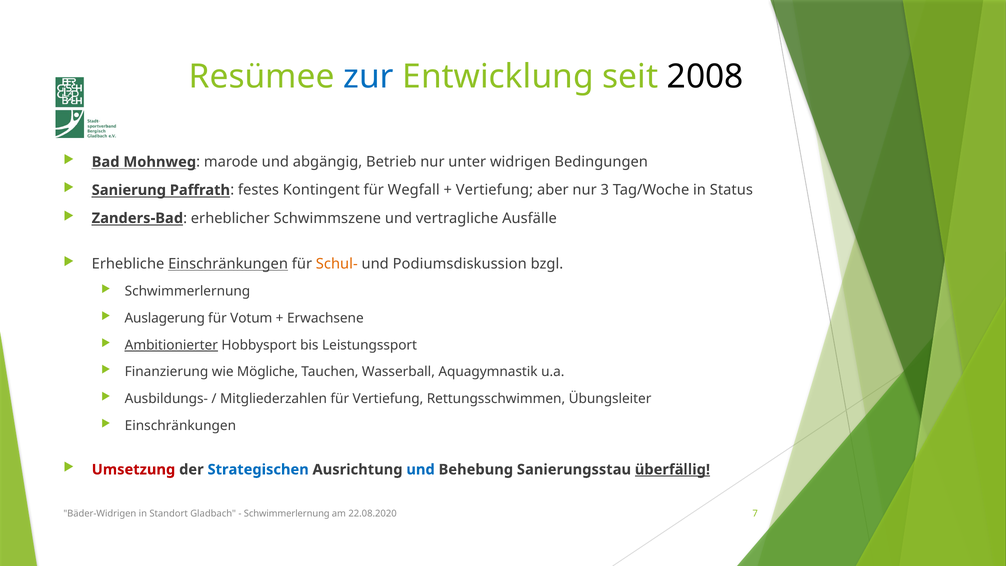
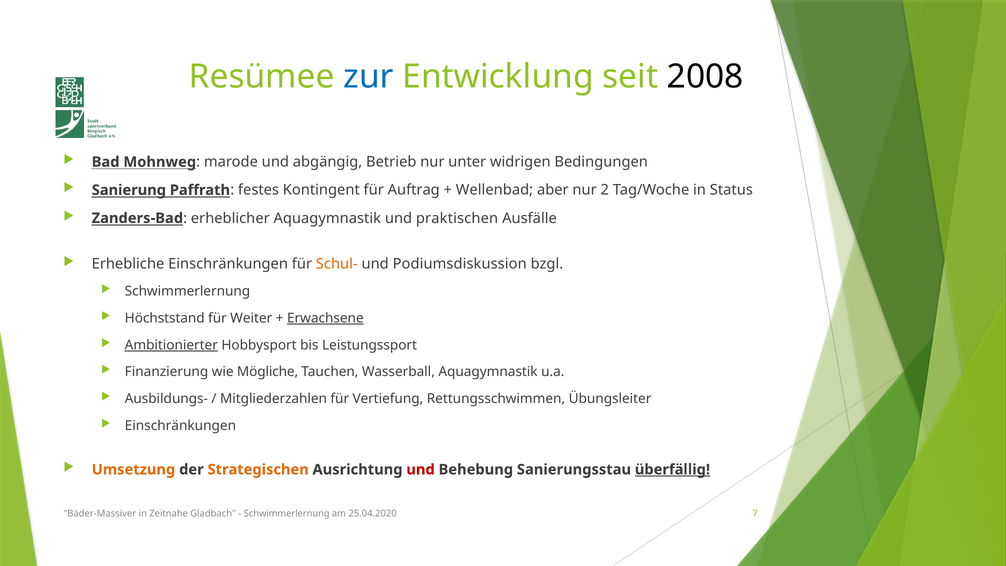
Wegfall: Wegfall -> Auftrag (414, 190)
Vertiefung: Vertiefung -> Wellenbad (494, 190)
3: 3 -> 2 (605, 190)
erheblicher Schwimmszene: Schwimmszene -> Aquagymnastik (327, 218)
vertragliche: vertragliche -> praktischen (457, 218)
Einschränkungen underline: present -> none (228, 264)
Auslagerung: Auslagerung -> Höchststand (165, 318)
Votum: Votum -> Weiter (251, 318)
Erwachsene underline: none -> present (325, 318)
Umsetzung colour: red -> orange (133, 469)
Strategischen colour: blue -> orange (258, 469)
und colour: blue -> red (421, 469)
Bäder-Widrigen: Bäder-Widrigen -> Bäder-Massiver (100, 513)
Standort: Standort -> Zeitnahe (169, 513)
22.08.2020: 22.08.2020 -> 25.04.2020 (373, 513)
